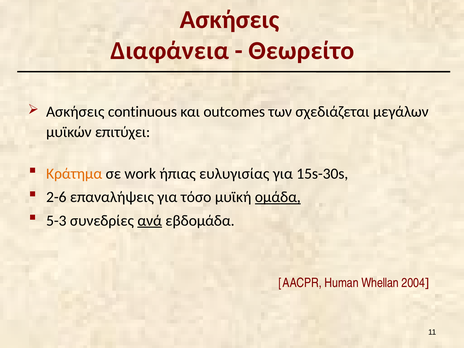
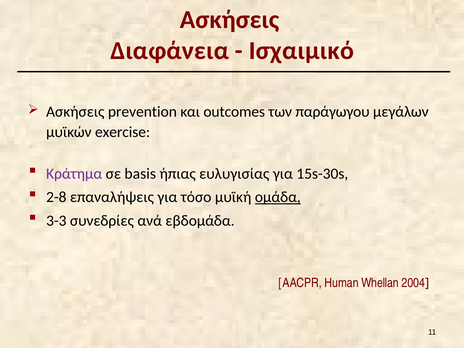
Θεωρείτο: Θεωρείτο -> Ισχαιμικό (301, 51)
continuous: continuous -> prevention (142, 112)
σχεδιάζεται: σχεδιάζεται -> παράγωγου (333, 112)
επιτύχει: επιτύχει -> exercise (123, 132)
Κράτημα colour: orange -> purple (74, 174)
work: work -> basis (140, 174)
2-6: 2-6 -> 2-8 (56, 197)
5-3: 5-3 -> 3-3 (56, 221)
ανά underline: present -> none (150, 221)
